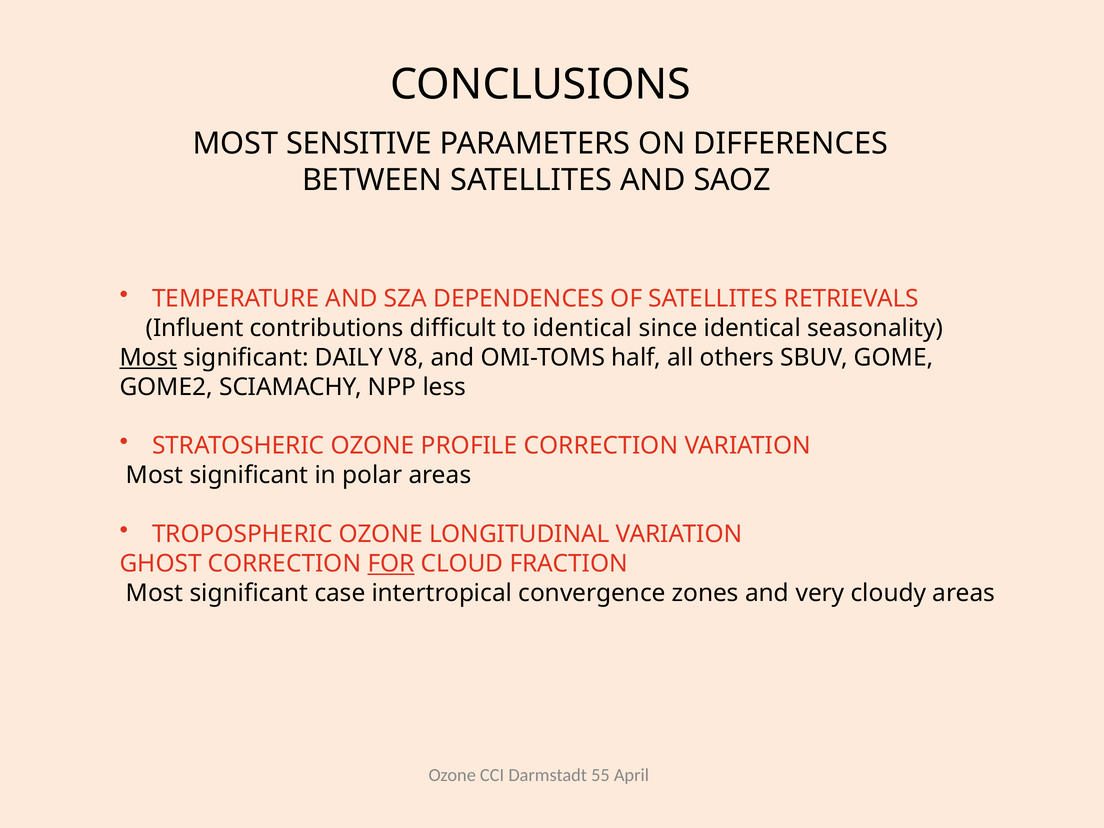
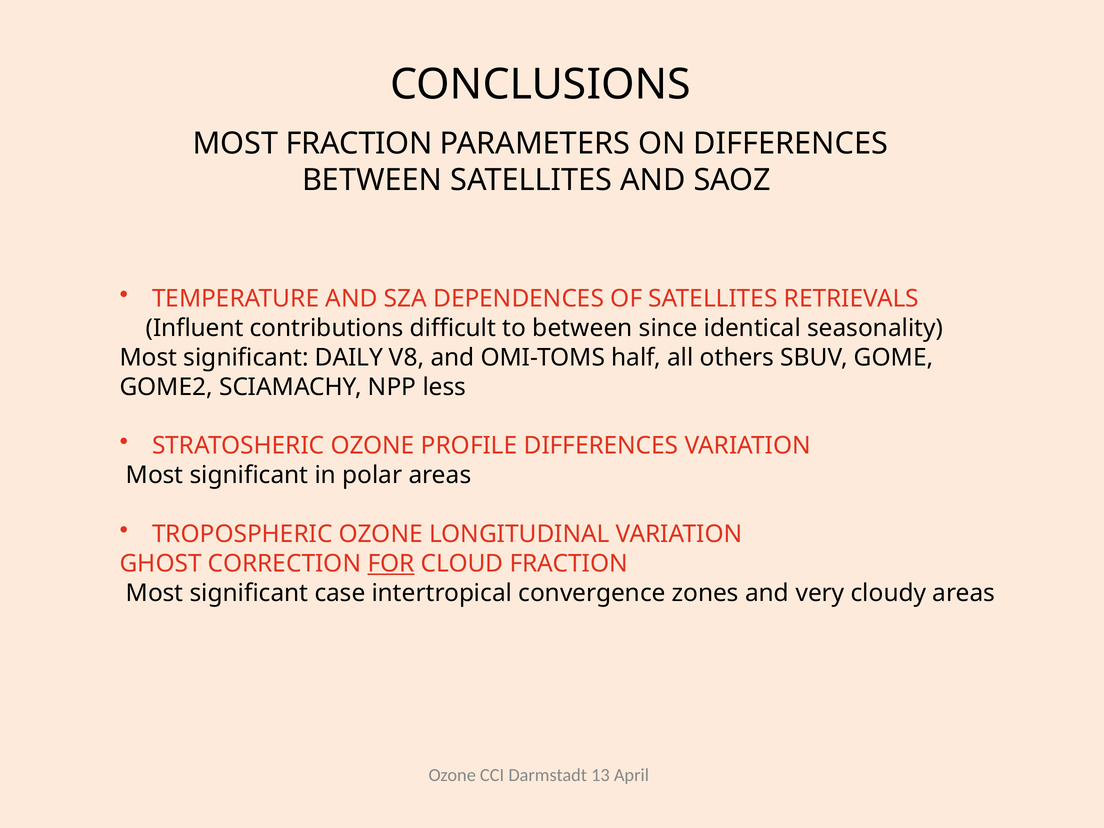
MOST SENSITIVE: SENSITIVE -> FRACTION (359, 143)
to identical: identical -> between (582, 328)
Most underline: present -> none (148, 358)
PROFILE CORRECTION: CORRECTION -> DIFFERENCES (601, 446)
55: 55 -> 13 (601, 775)
